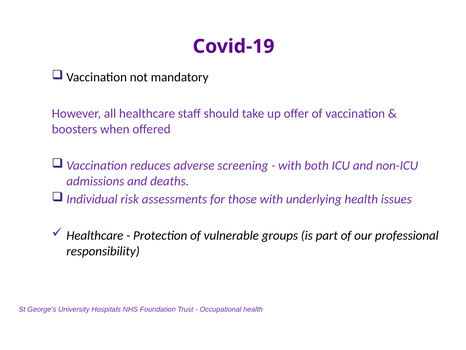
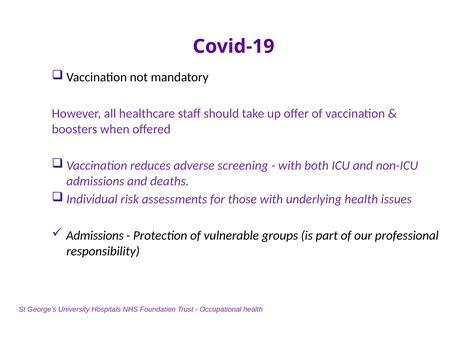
Healthcare: Healthcare -> Admissions (95, 235)
